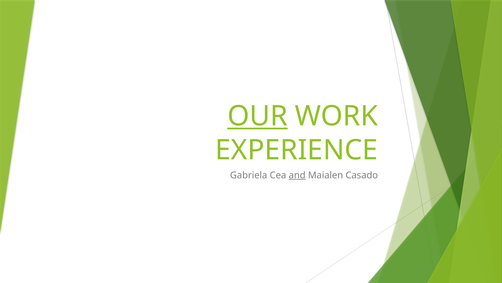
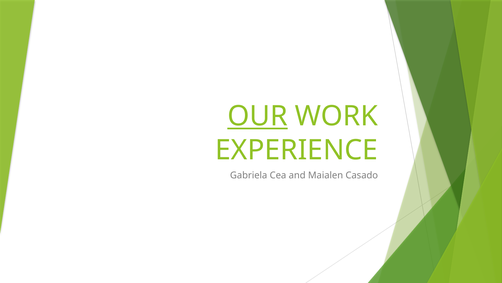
and underline: present -> none (297, 175)
